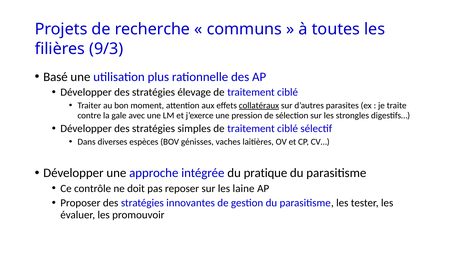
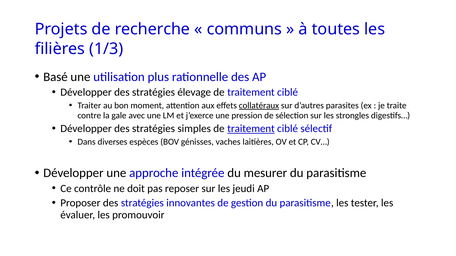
9/3: 9/3 -> 1/3 (106, 49)
traitement underline: none -> present (251, 129)
pratique: pratique -> mesurer (265, 173)
laine: laine -> jeudi (244, 189)
